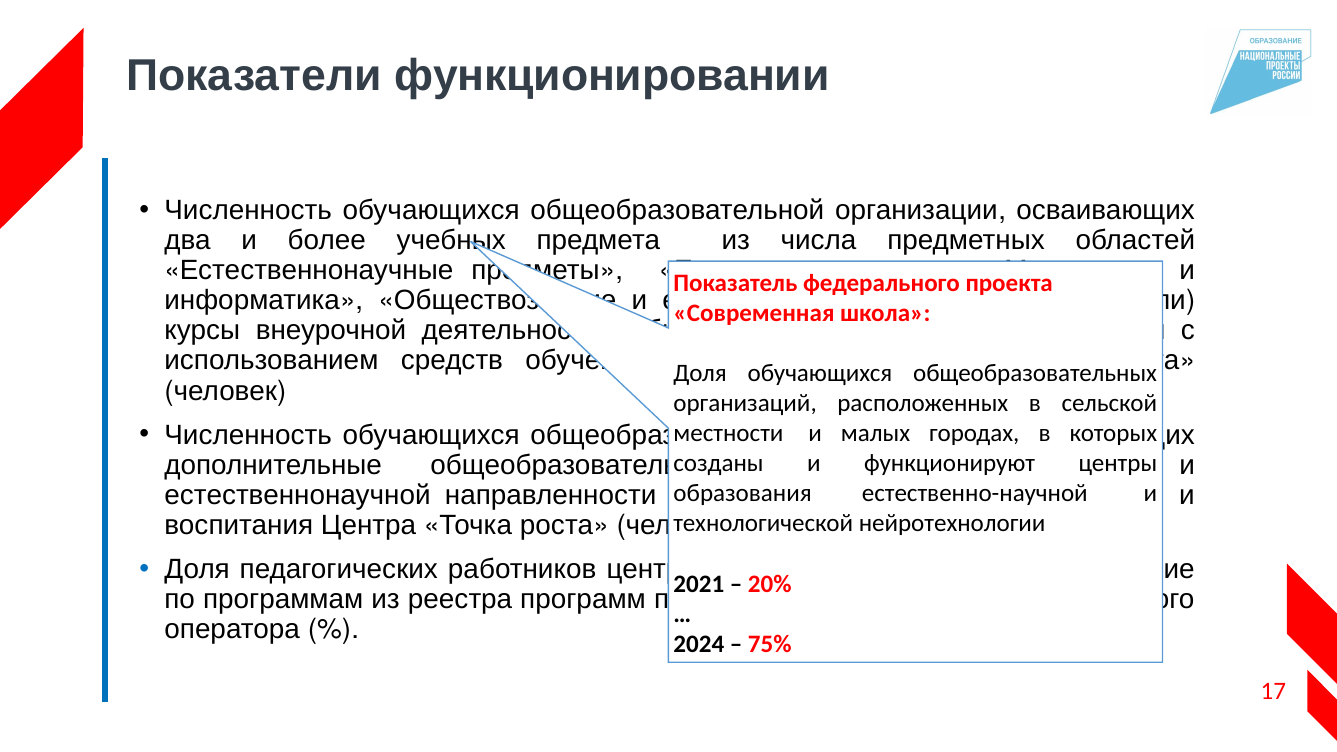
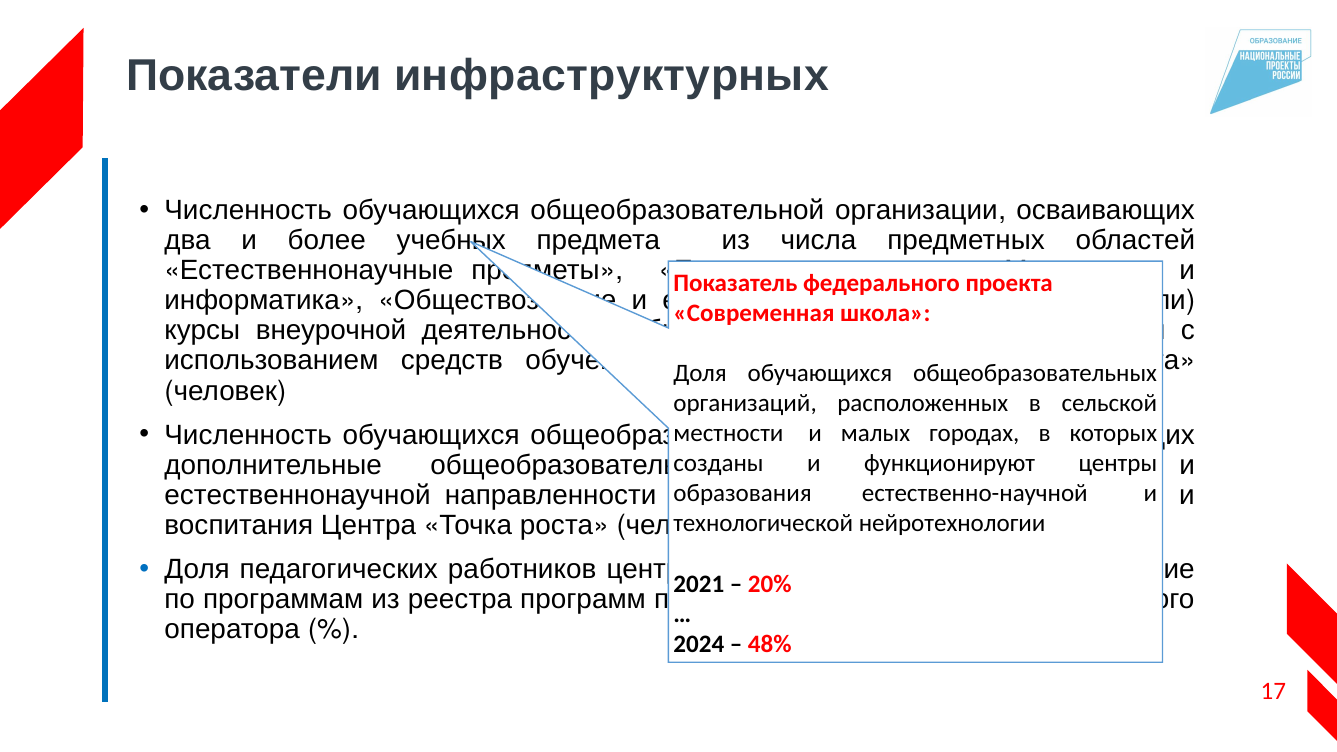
функционировании: функционировании -> инфраструктурных (612, 75)
75%: 75% -> 48% (770, 644)
